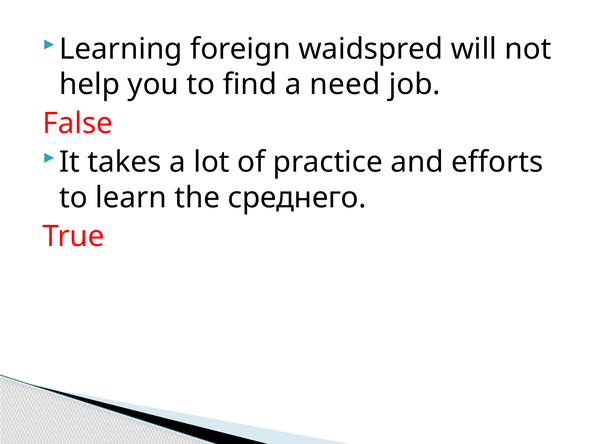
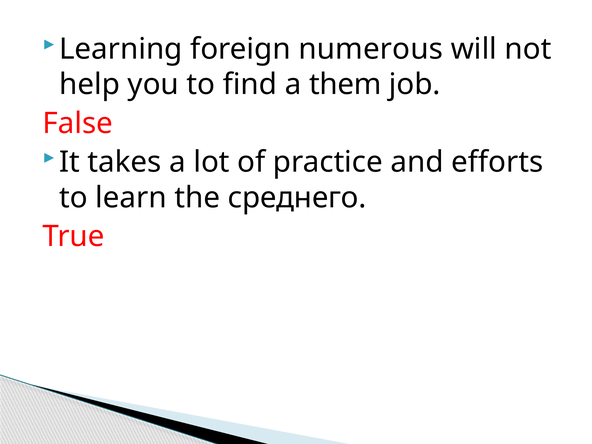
waidspred: waidspred -> numerous (371, 49)
need: need -> them (345, 84)
